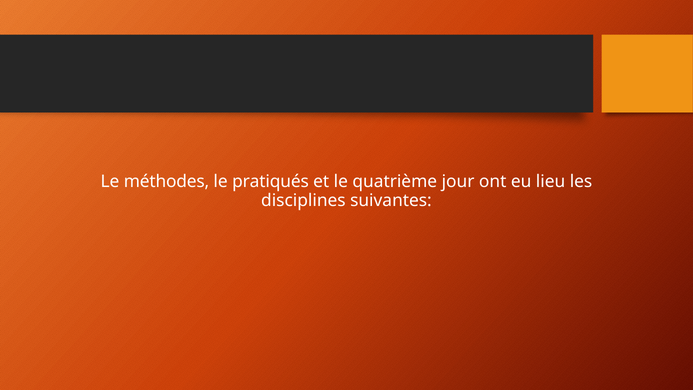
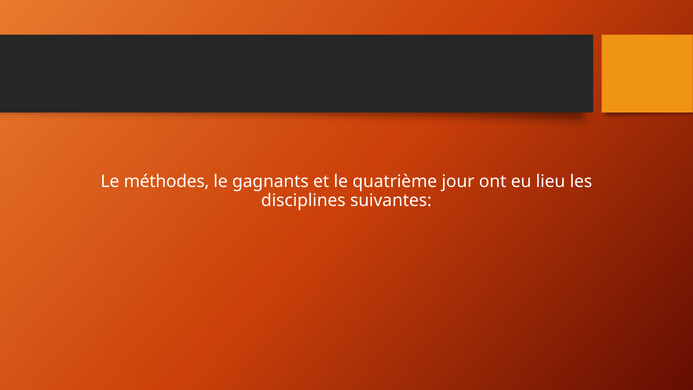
pratiqués: pratiqués -> gagnants (270, 181)
